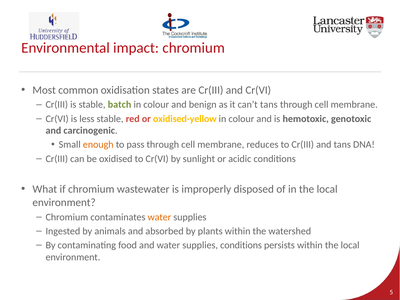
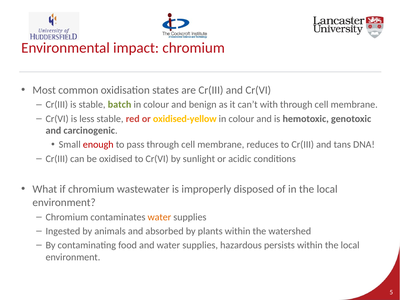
can’t tans: tans -> with (269, 105)
enough colour: orange -> red (98, 145)
supplies conditions: conditions -> hazardous (241, 245)
